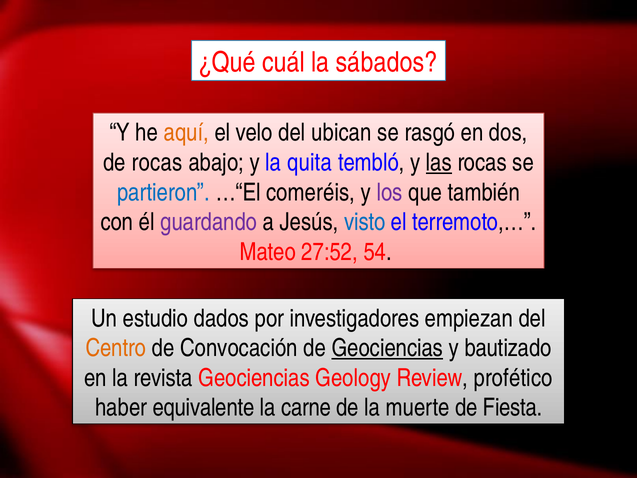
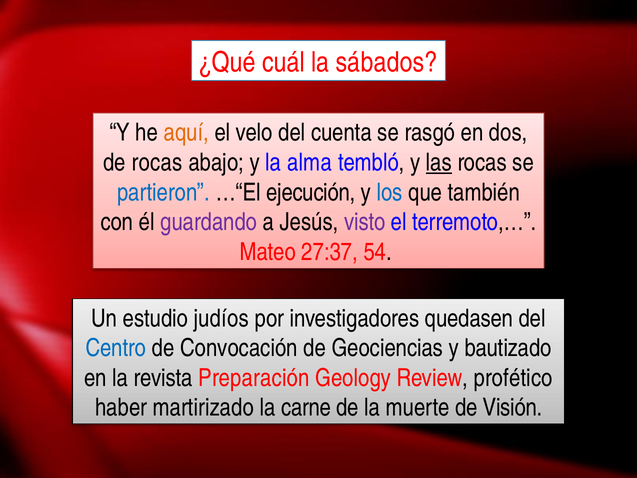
ubican: ubican -> cuenta (342, 133)
quita: quita -> alma (310, 162)
comeréis: comeréis -> ejecución (311, 192)
los colour: purple -> blue (390, 192)
visto colour: blue -> purple (365, 222)
27:52: 27:52 -> 27:37 (330, 252)
dados: dados -> judíos (221, 318)
empiezan: empiezan -> quedasen (469, 318)
Centro colour: orange -> blue (116, 348)
Geociencias underline: present -> none (387, 348)
revista Geociencias: Geociencias -> Preparación (254, 378)
equivalente: equivalente -> martirizado (203, 407)
Fiesta: Fiesta -> Visión (513, 407)
